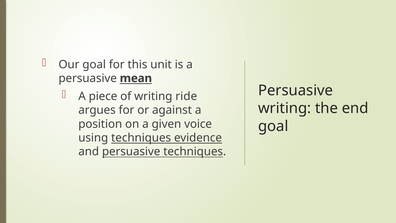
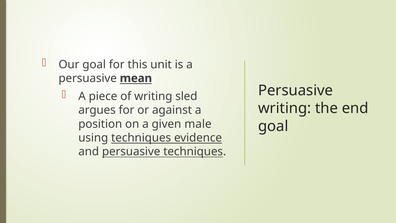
ride: ride -> sled (186, 96)
voice: voice -> male (198, 124)
